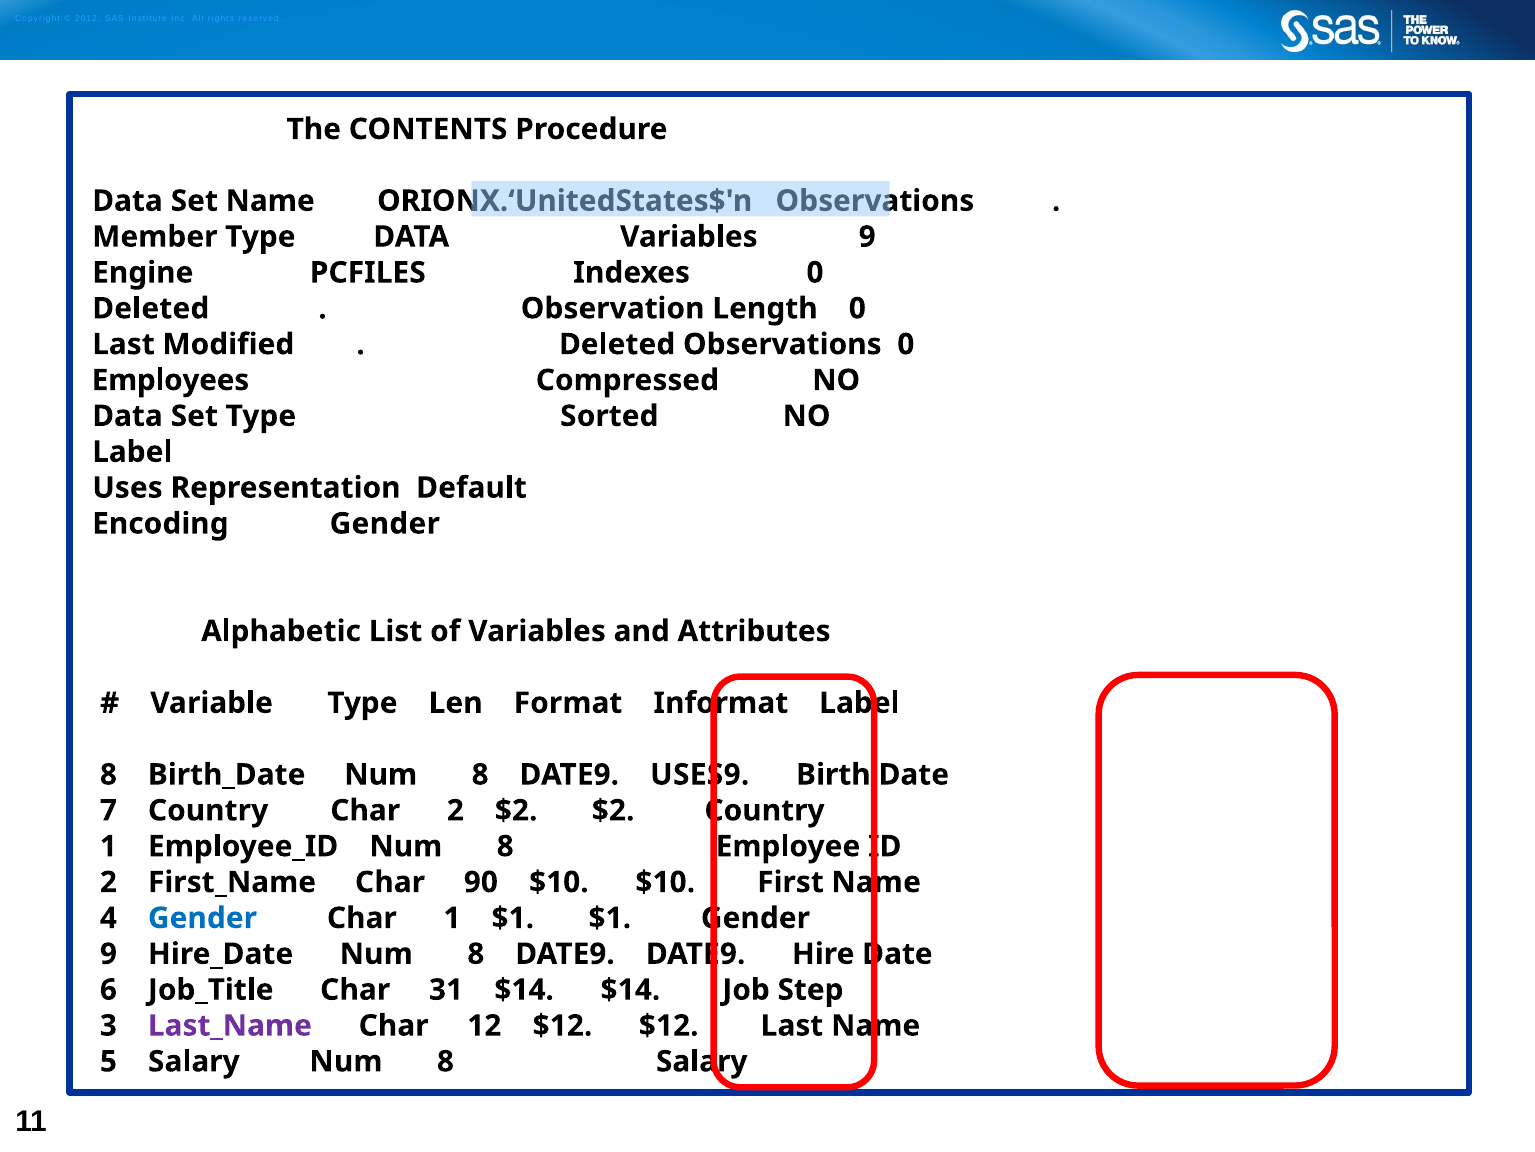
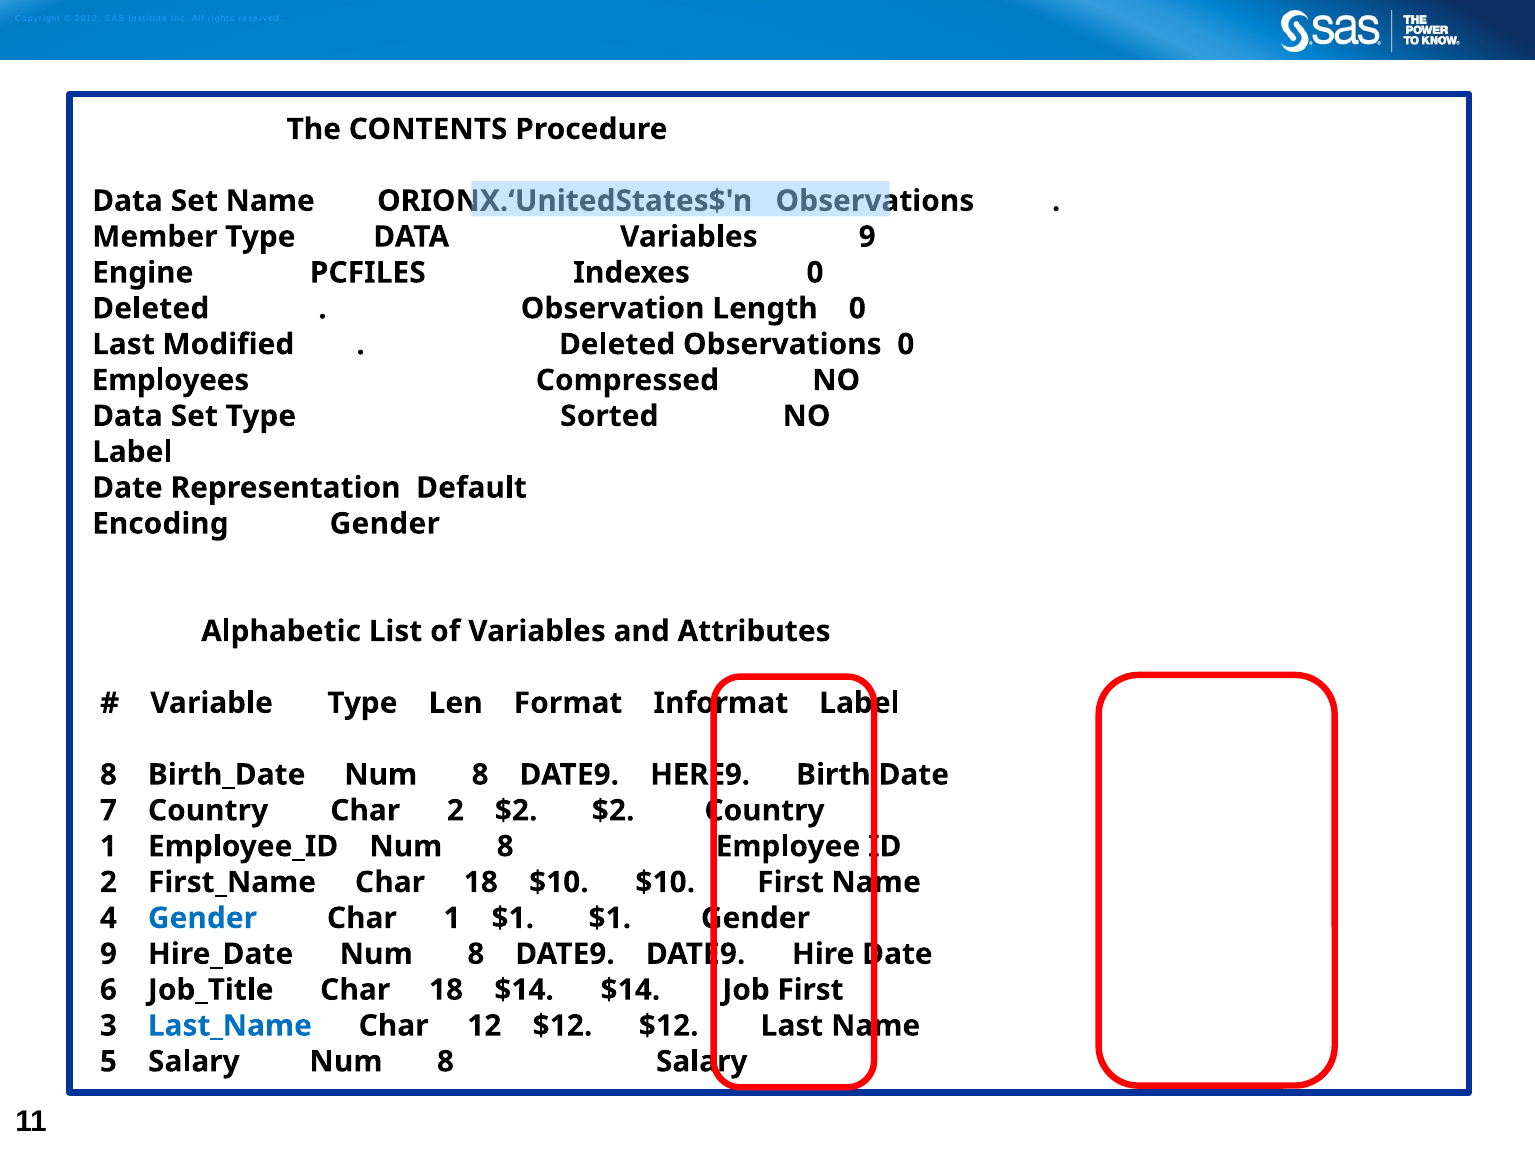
Uses: Uses -> Date (127, 488)
USES9: USES9 -> HERE9 (700, 774)
First_Name Char 90: 90 -> 18 (481, 882)
Job_Title Char 31: 31 -> 18 (446, 989)
Job Step: Step -> First (811, 989)
Last_Name colour: purple -> blue (230, 1025)
